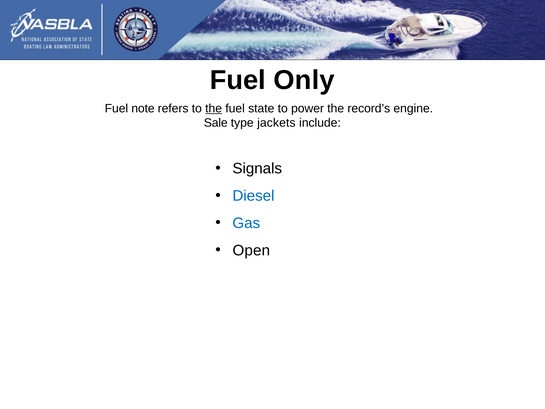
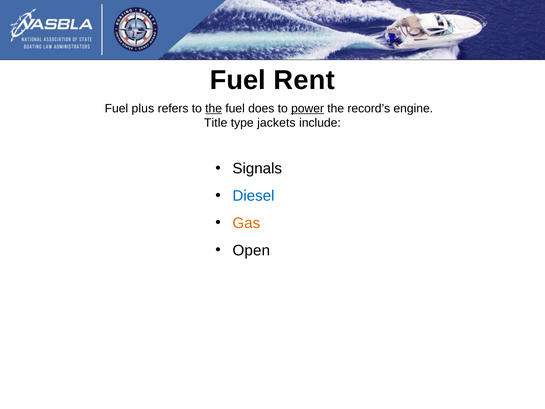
Only: Only -> Rent (304, 80)
note: note -> plus (143, 108)
state: state -> does (261, 108)
power underline: none -> present (308, 108)
Sale: Sale -> Title (216, 123)
Gas colour: blue -> orange (246, 223)
